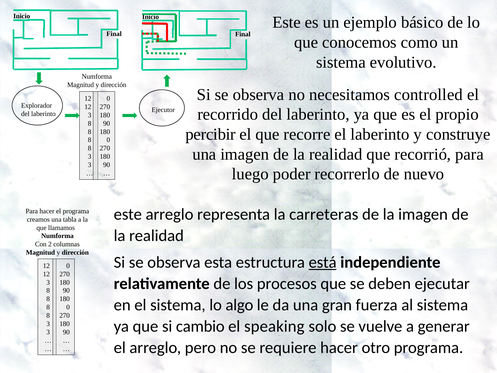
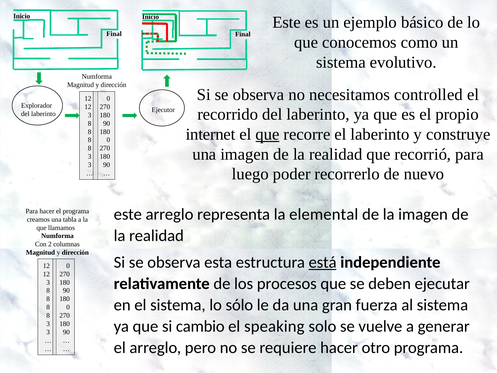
percibir: percibir -> internet (211, 134)
que underline: none -> present (268, 134)
carreteras: carreteras -> elemental (324, 214)
algo: algo -> sólo (239, 305)
